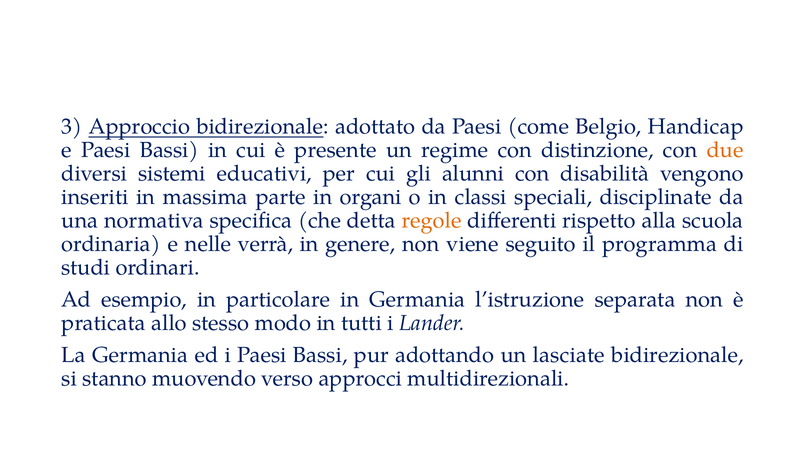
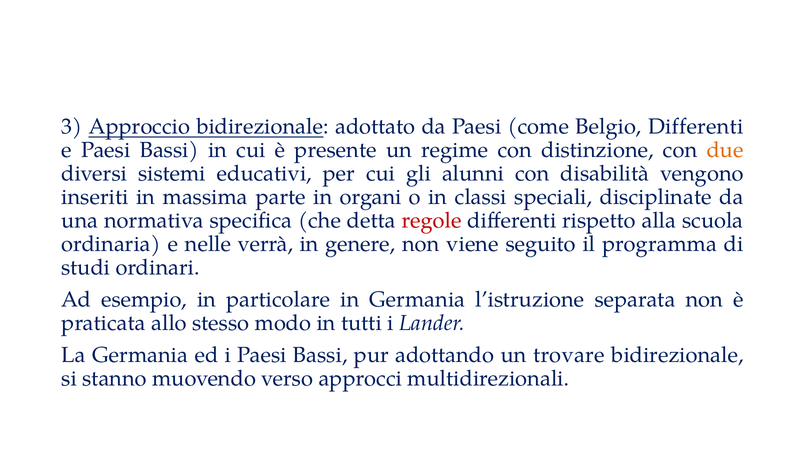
Belgio Handicap: Handicap -> Differenti (696, 126)
regole colour: orange -> red (432, 221)
lasciate: lasciate -> trovare (569, 355)
